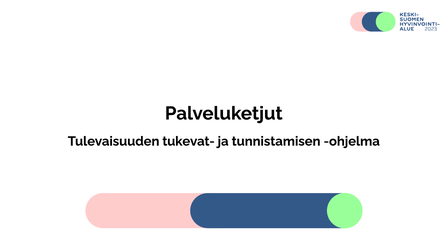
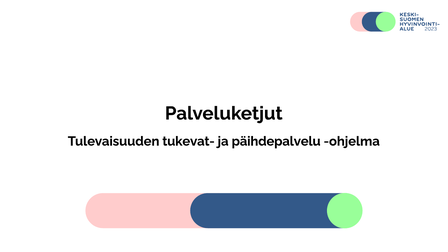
tunnistamisen: tunnistamisen -> päihdepalvelu (276, 141)
